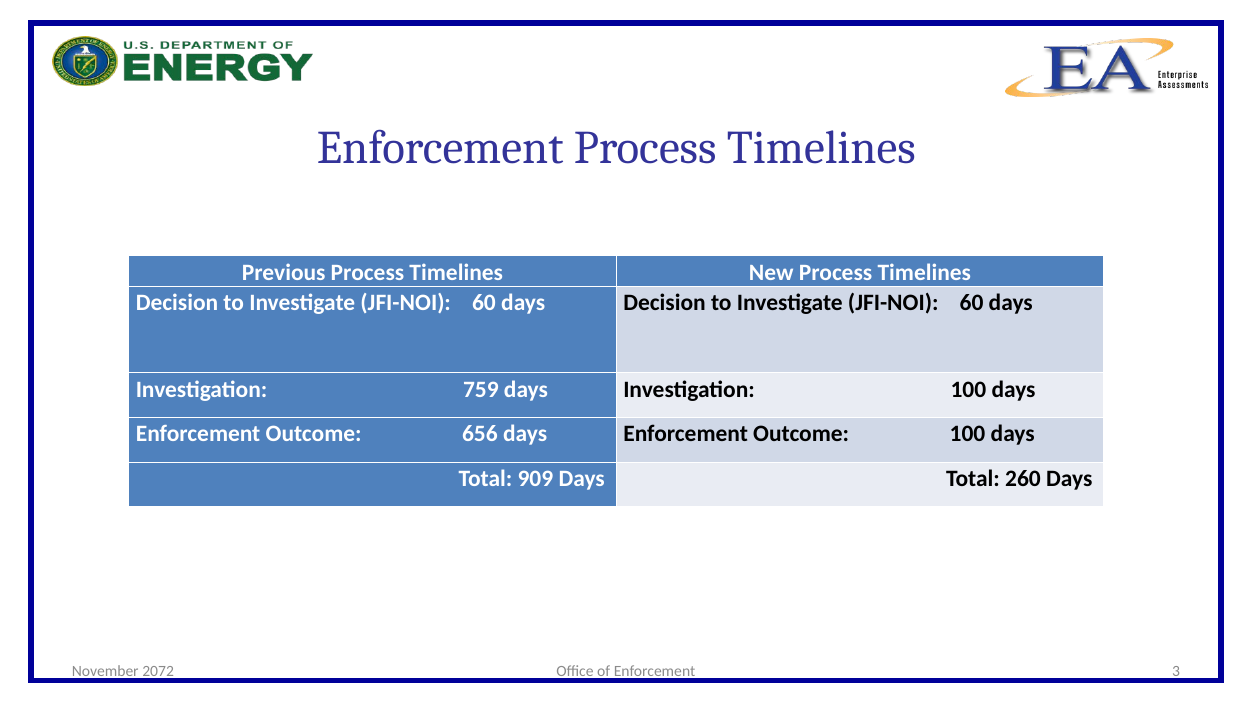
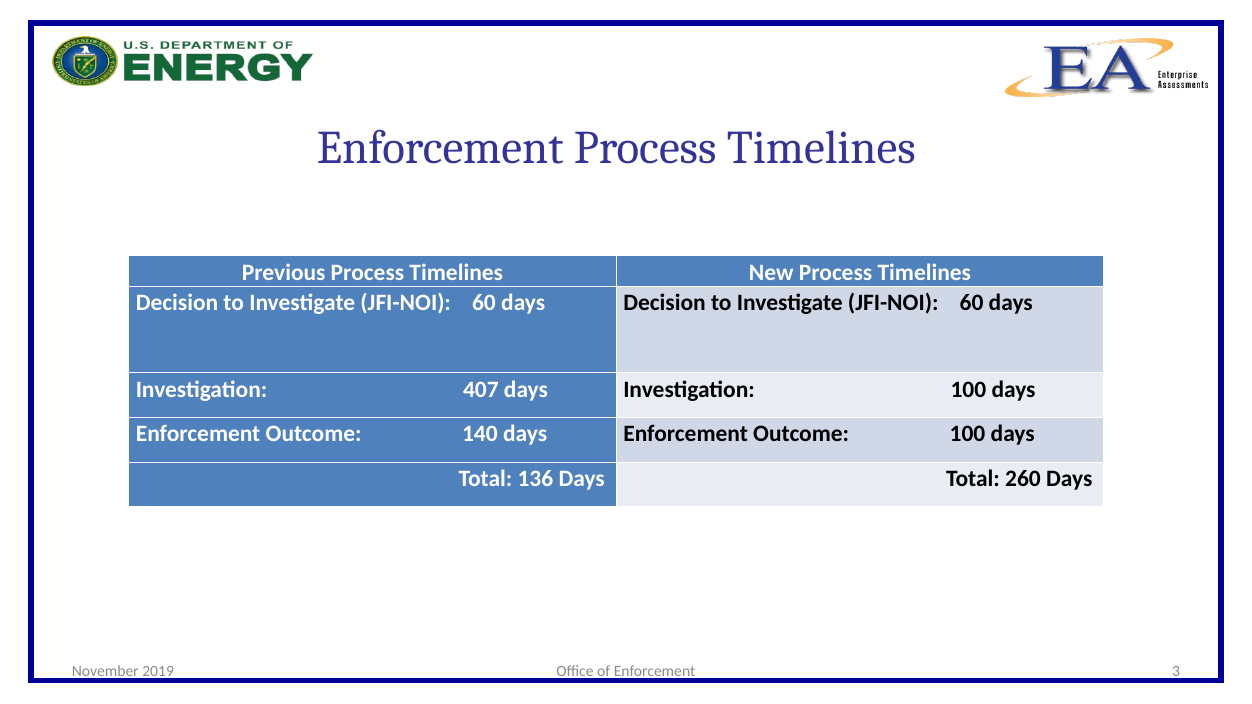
759: 759 -> 407 (481, 390)
656: 656 -> 140 (480, 434)
909: 909 -> 136 (535, 479)
2072: 2072 -> 2019 (158, 672)
